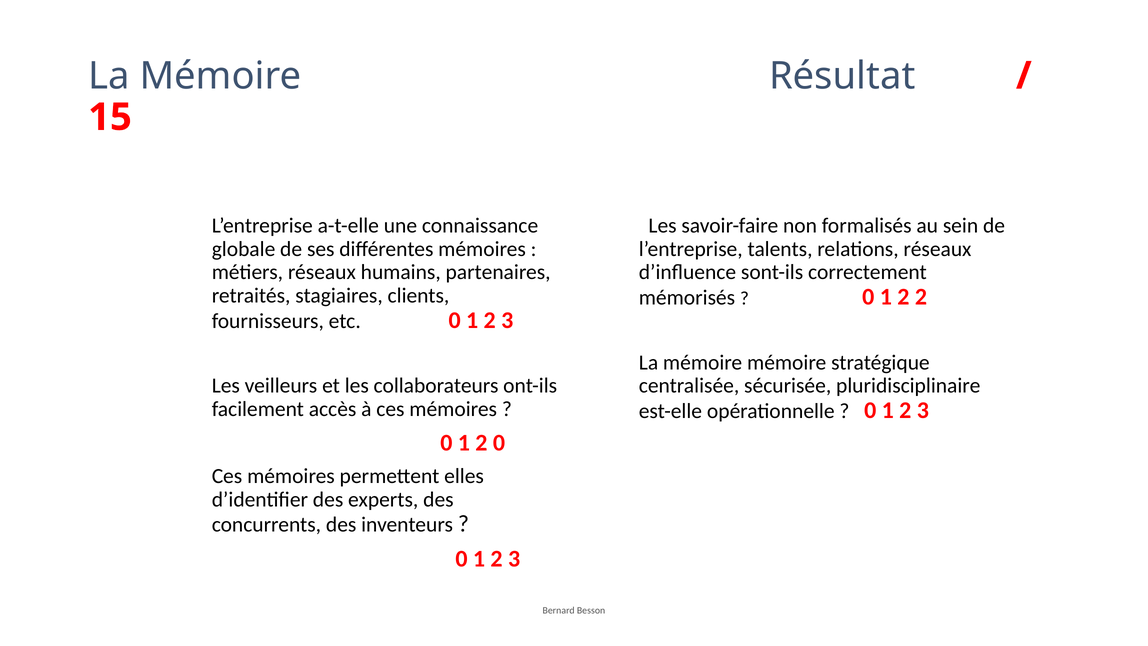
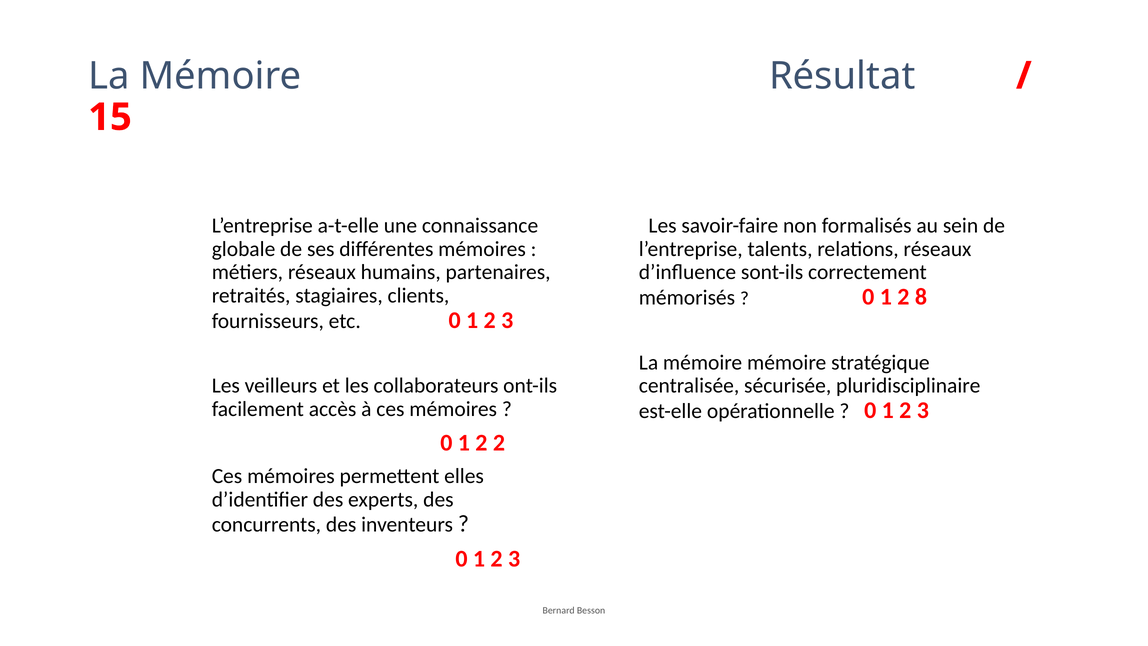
2 2: 2 -> 8 (921, 297)
2 0: 0 -> 2 (499, 442)
